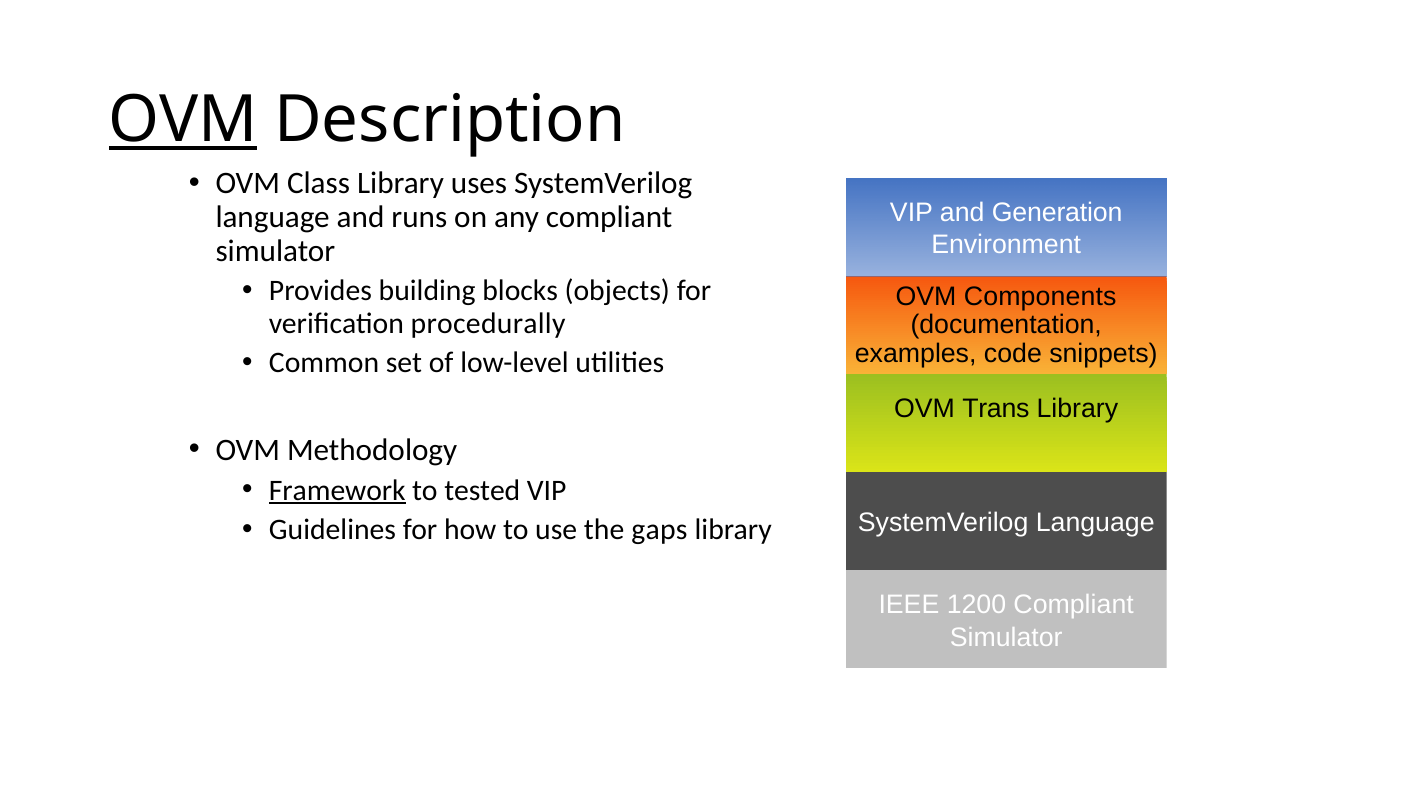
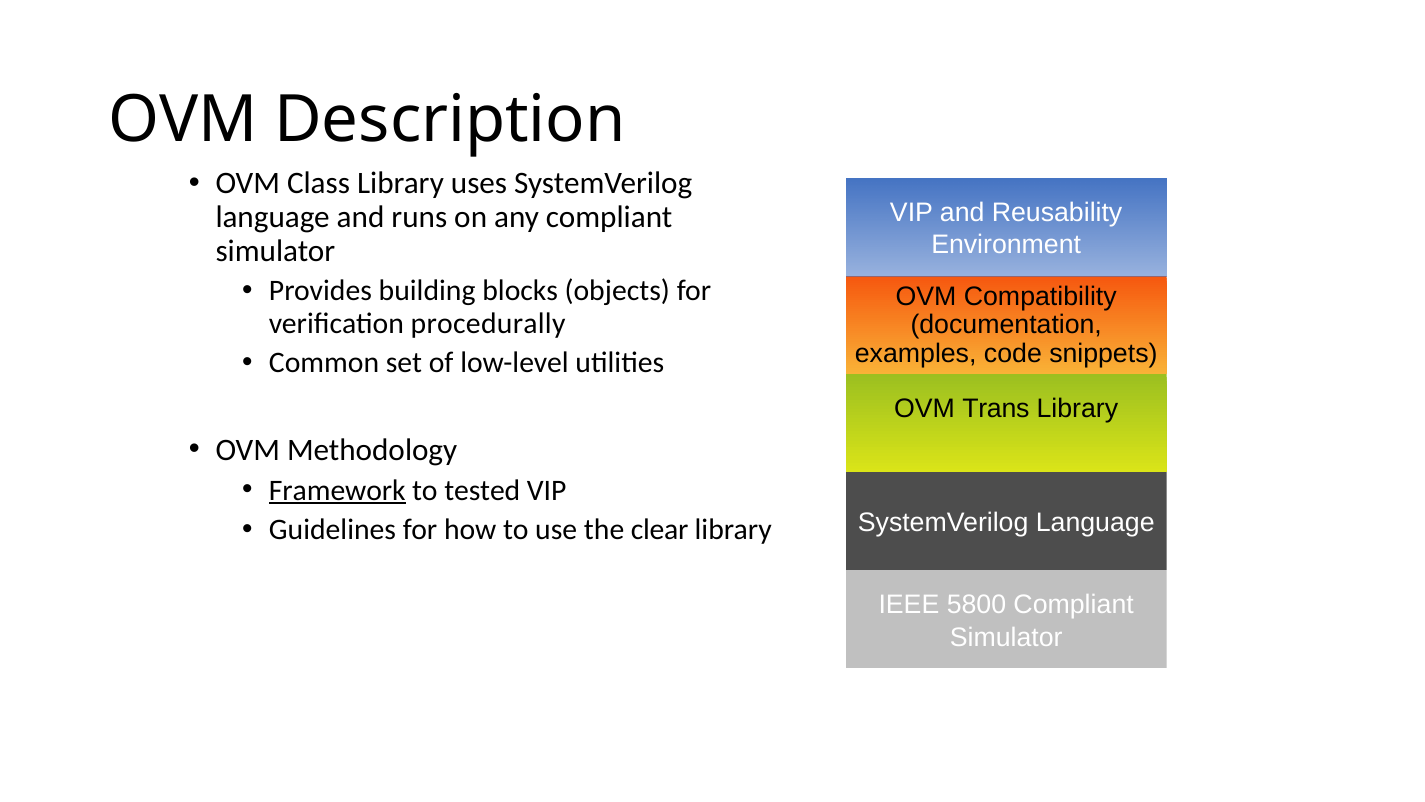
OVM underline: present -> none (183, 120)
Generation: Generation -> Reusability (1057, 213)
Components: Components -> Compatibility (1040, 296)
gaps: gaps -> clear (660, 529)
1200: 1200 -> 5800 (976, 605)
